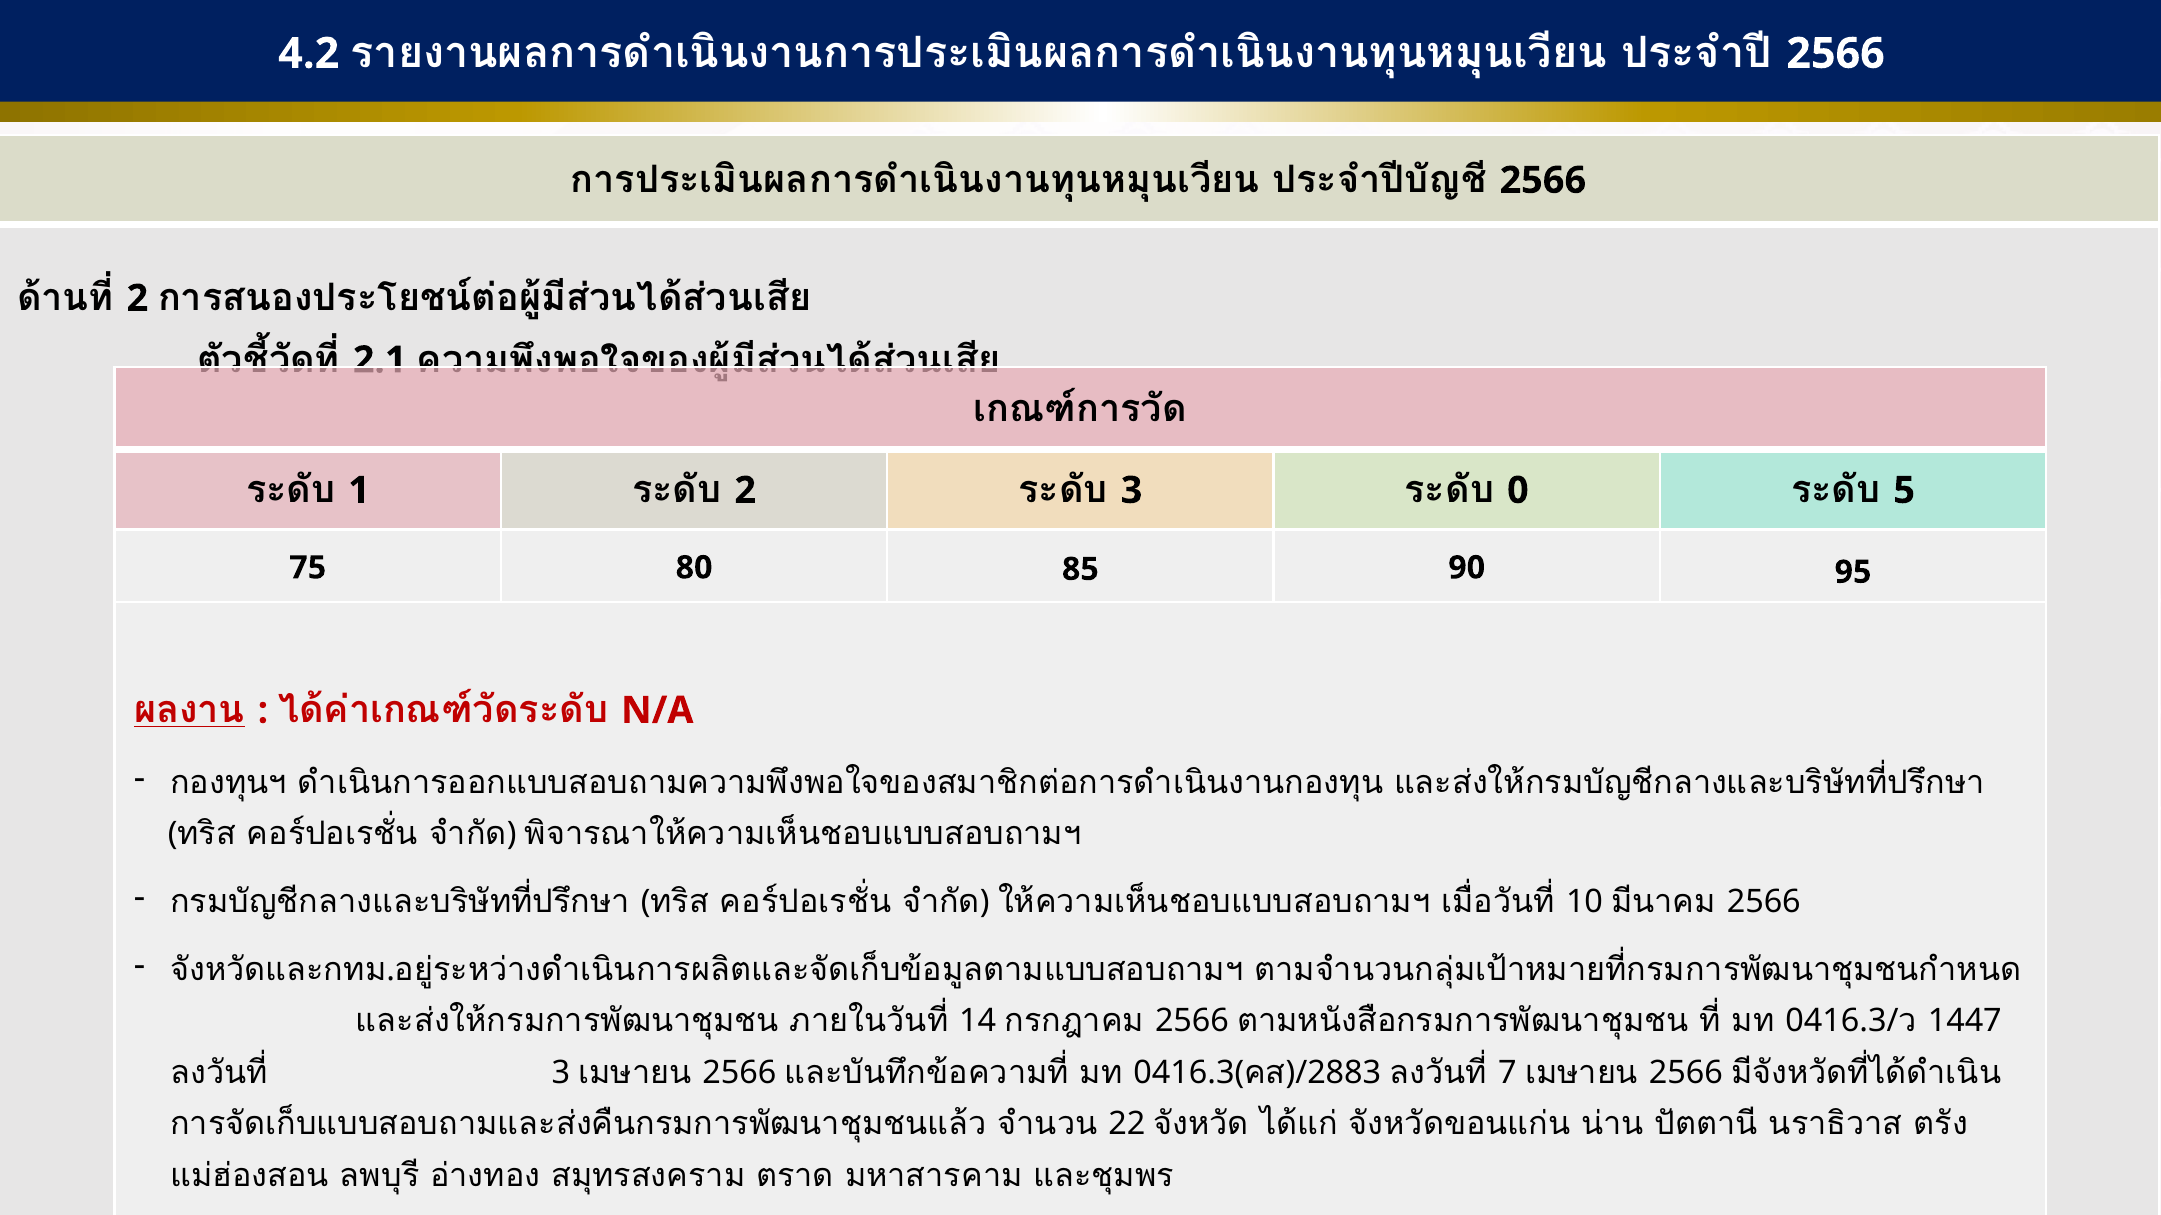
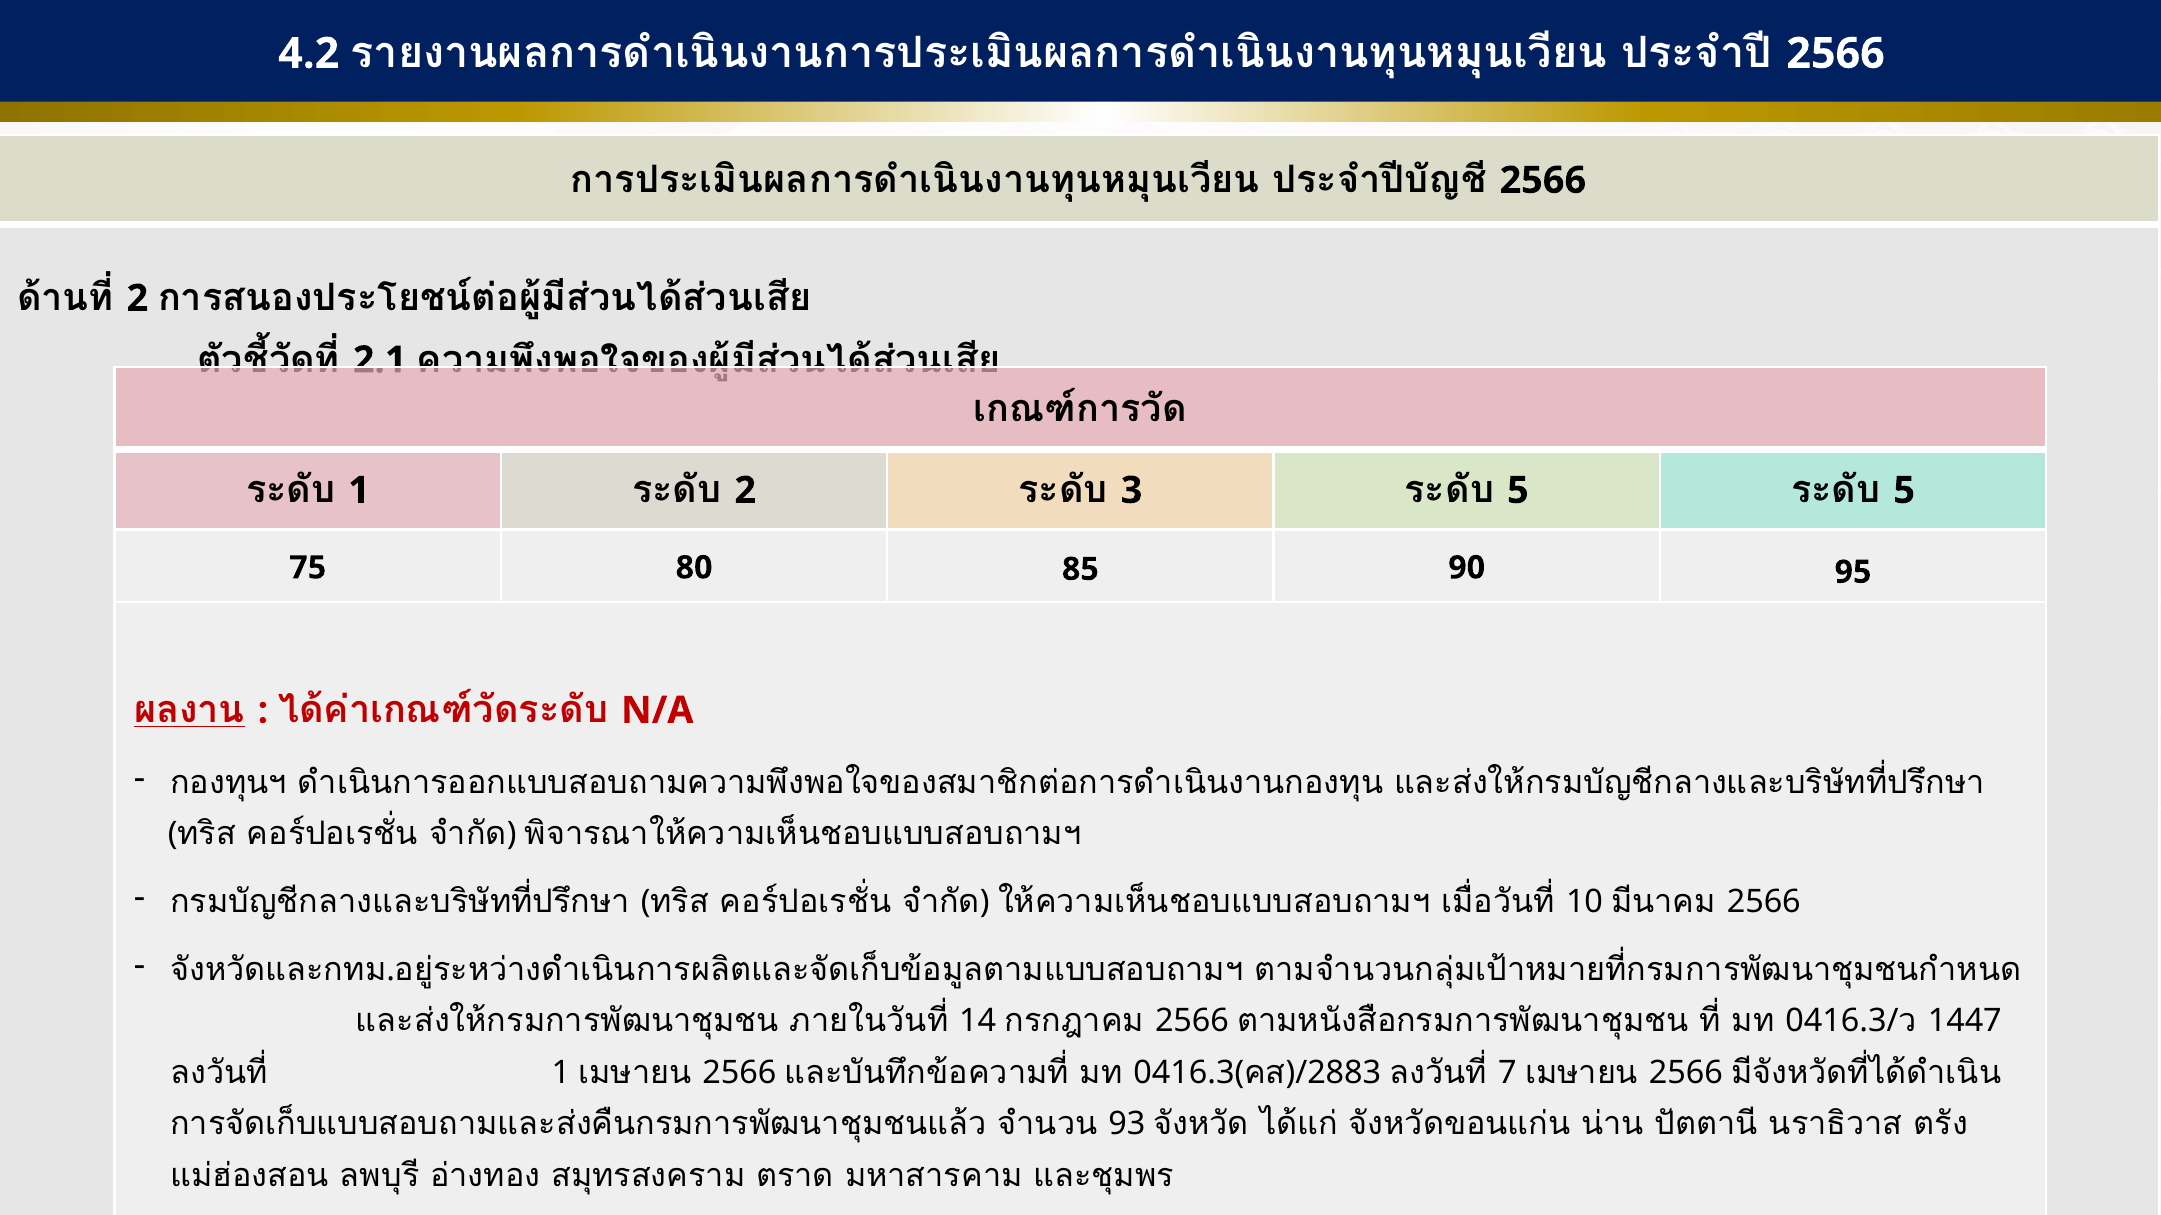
0: 0 -> 5 (1518, 491)
3: 3 -> 1 (561, 1073)
22: 22 -> 93 (1127, 1124)
